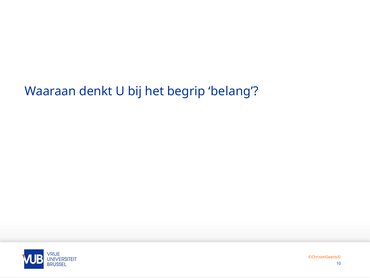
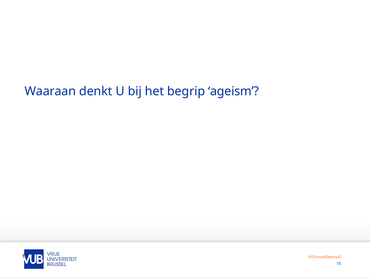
belang: belang -> ageism (234, 91)
